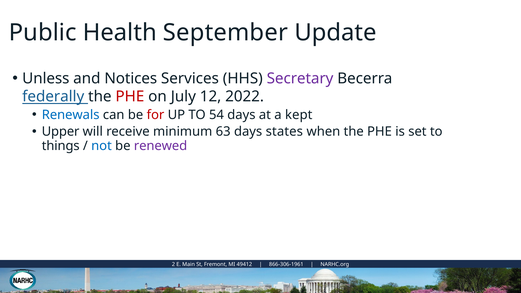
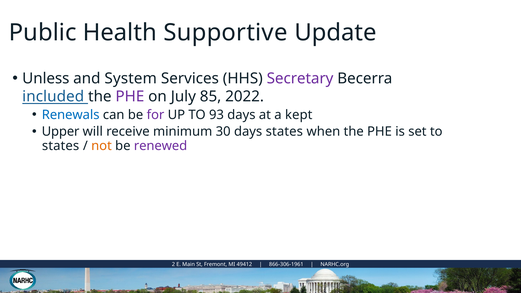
September: September -> Supportive (225, 33)
Notices: Notices -> System (131, 78)
federally: federally -> included (53, 97)
PHE colour: red -> purple (130, 97)
12: 12 -> 85 (211, 97)
for colour: red -> purple (155, 115)
54: 54 -> 93 (216, 115)
63: 63 -> 30 (223, 132)
things: things -> states (61, 146)
not colour: blue -> orange (101, 146)
